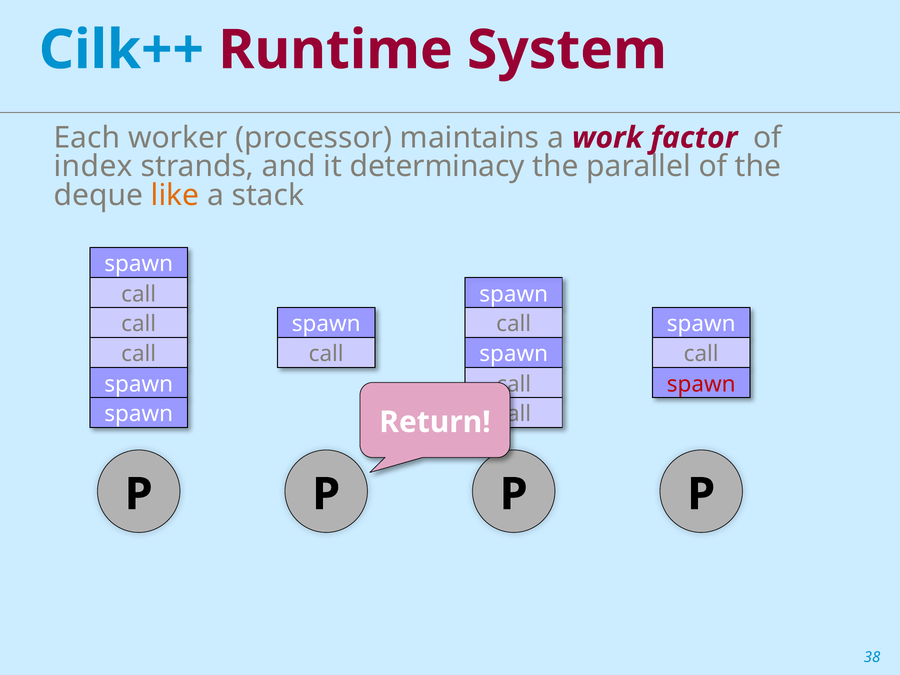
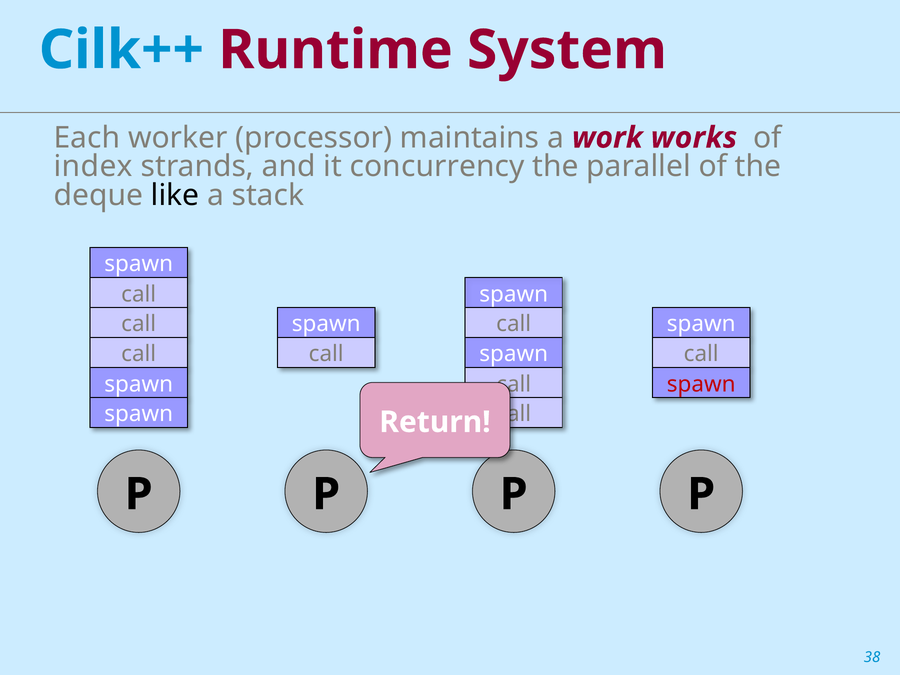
factor: factor -> works (694, 138)
determinacy: determinacy -> concurrency (437, 167)
like colour: orange -> black (175, 195)
